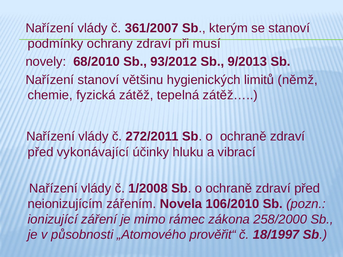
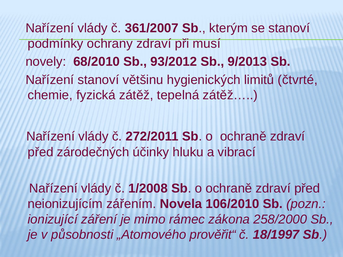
němž: němž -> čtvrté (298, 80)
vykonávající: vykonávající -> zárodečných (93, 152)
